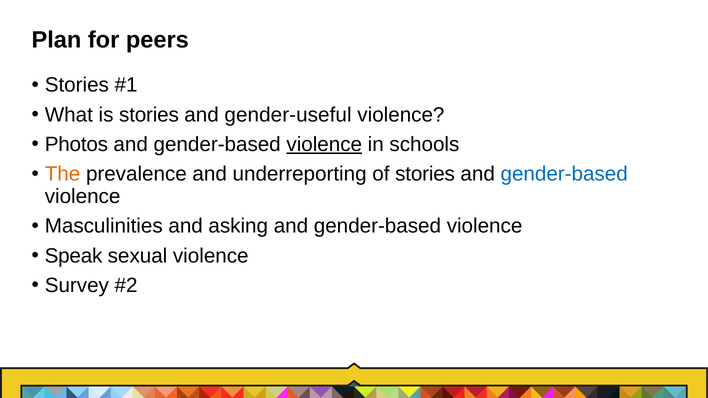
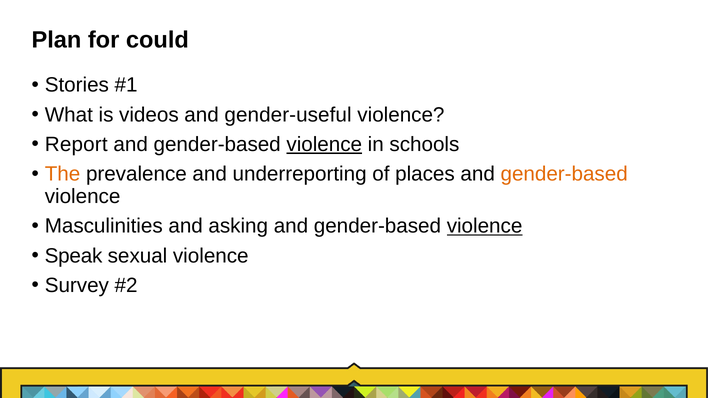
peers: peers -> could (157, 40)
is stories: stories -> videos (149, 115)
Photos: Photos -> Report (76, 145)
of stories: stories -> places (425, 174)
gender-based colour: blue -> orange (564, 174)
violence underline: none -> present (485, 226)
